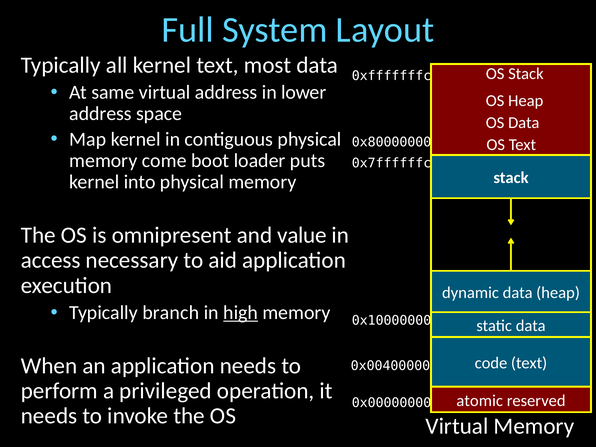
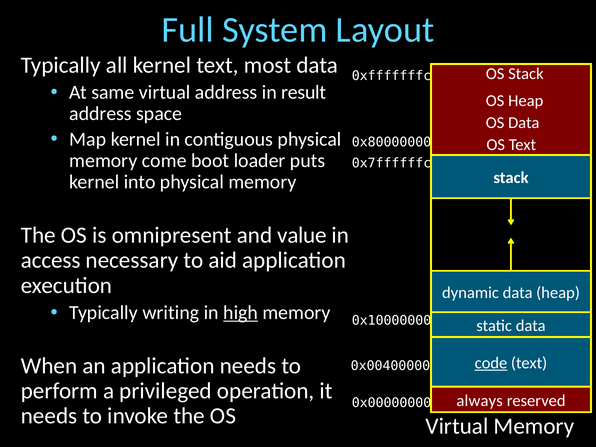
lower: lower -> result (304, 92)
branch: branch -> writing (171, 313)
code underline: none -> present (491, 363)
atomic: atomic -> always (480, 401)
